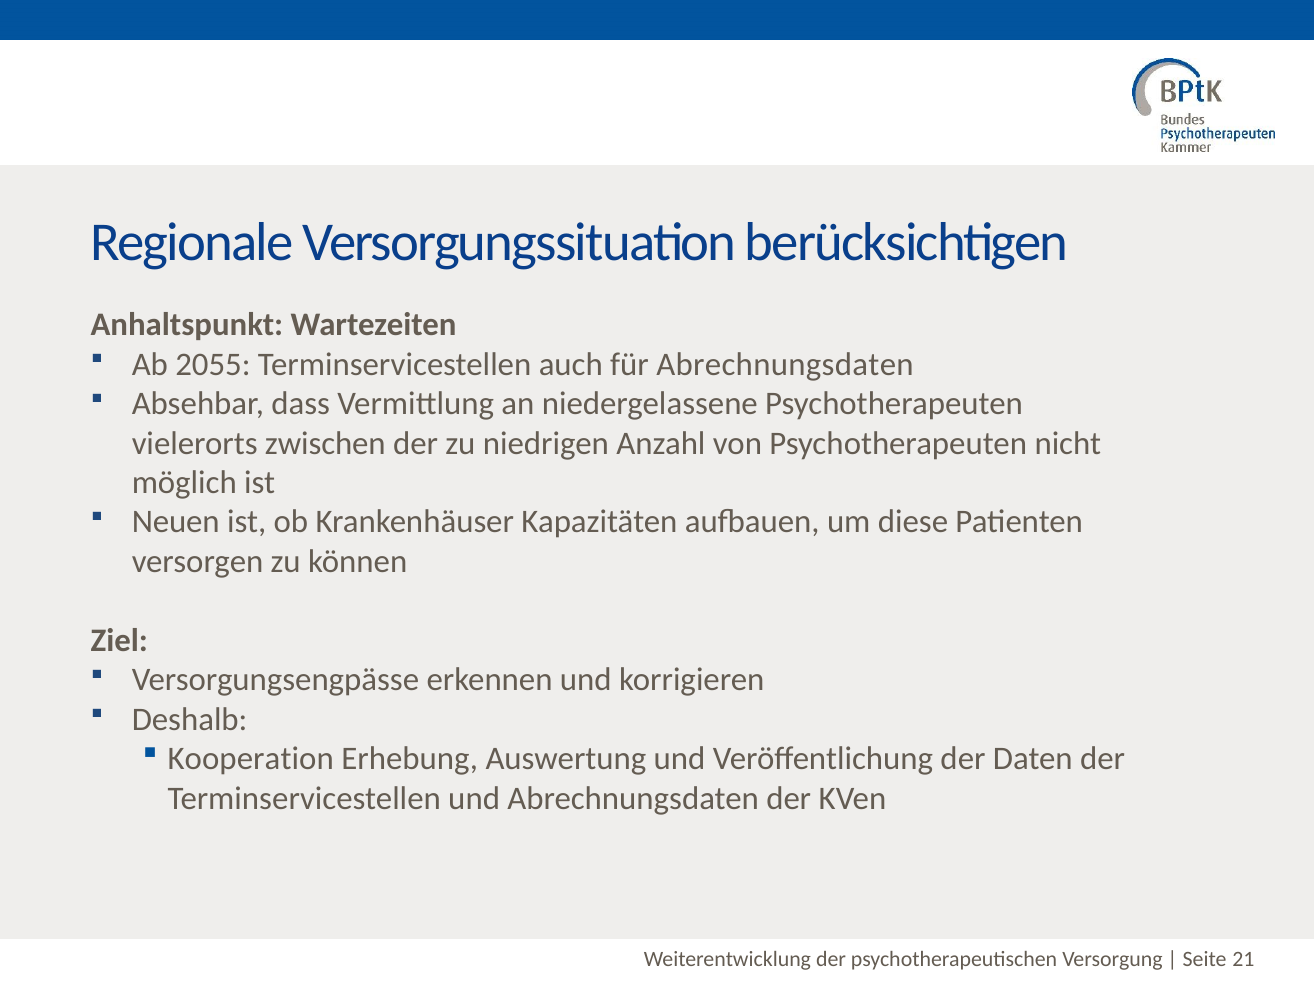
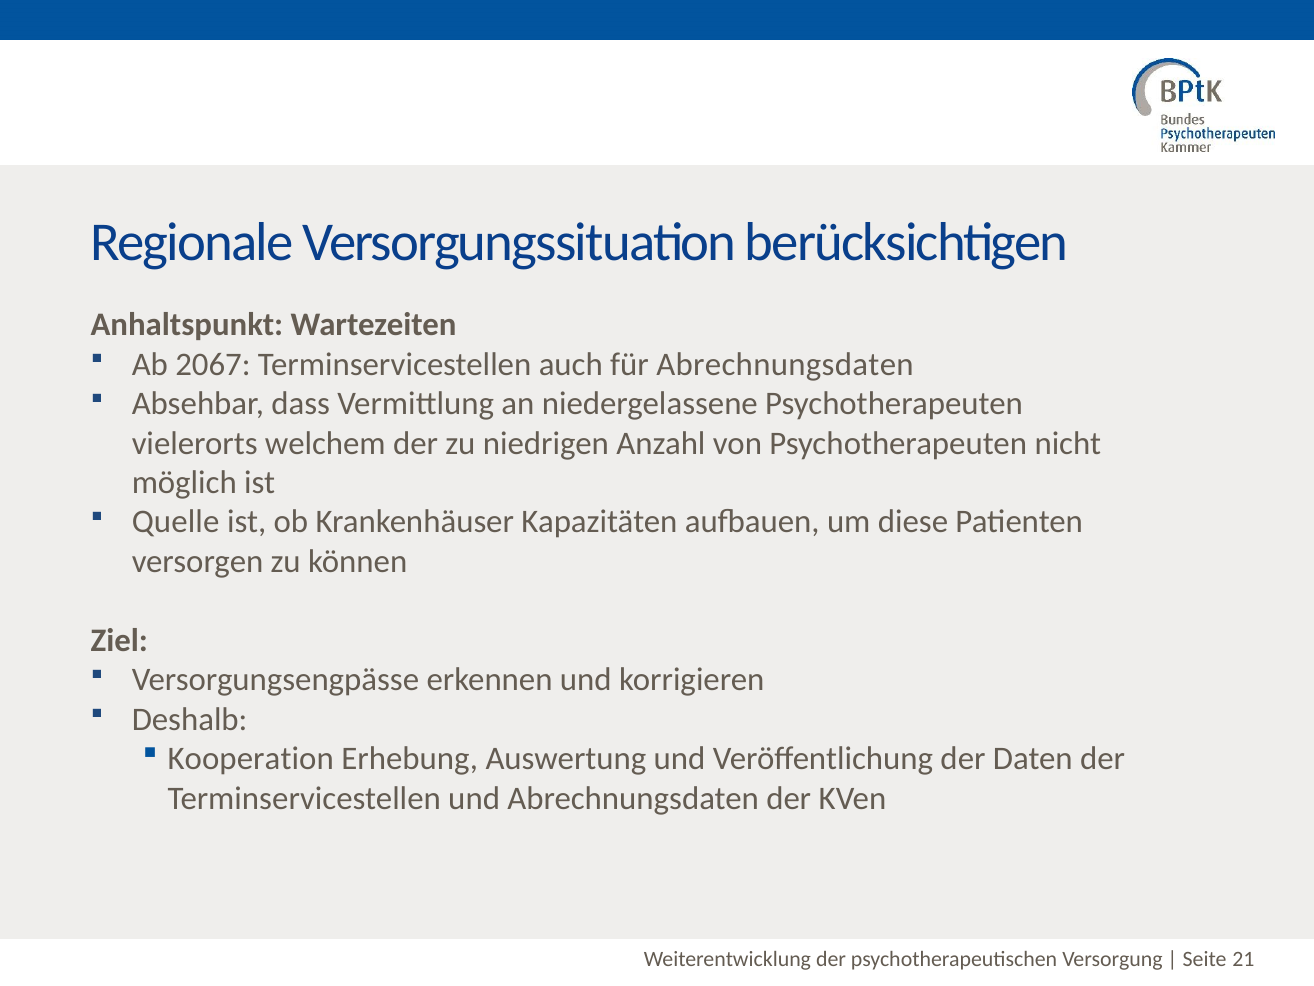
2055: 2055 -> 2067 (213, 364)
zwischen: zwischen -> welchem (325, 443)
Neuen: Neuen -> Quelle (176, 522)
